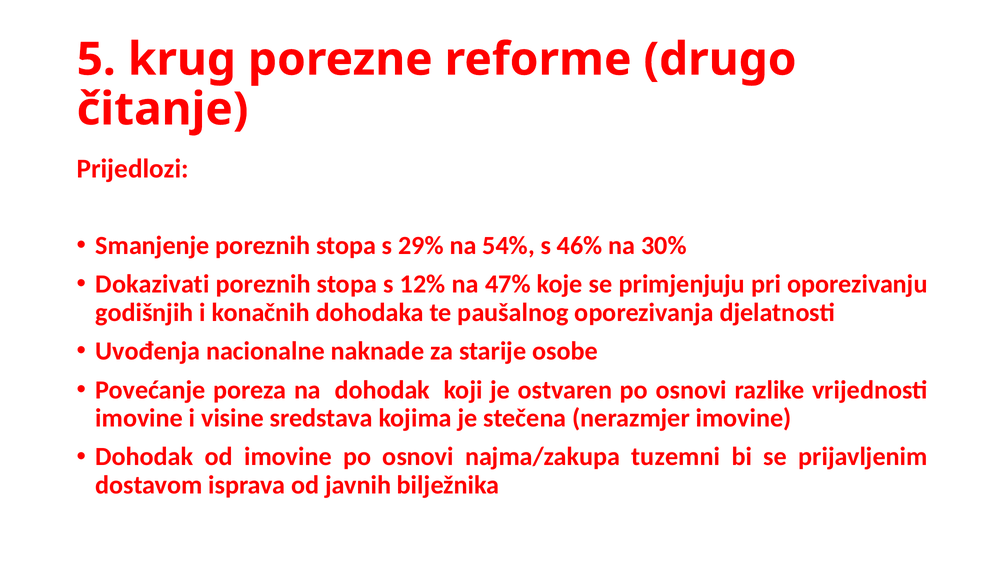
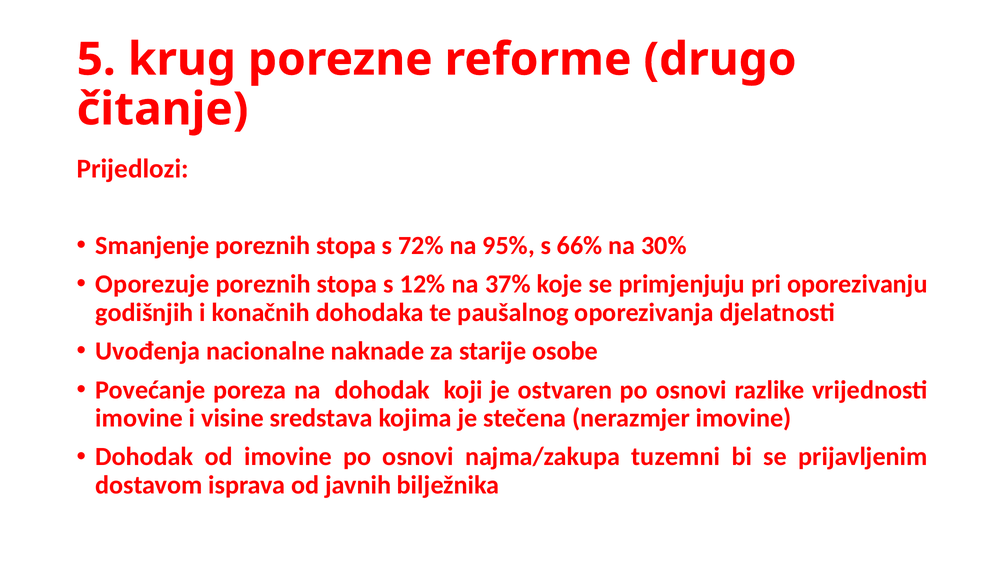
29%: 29% -> 72% (421, 246)
54%: 54% -> 95% (509, 246)
46%: 46% -> 66% (580, 246)
Dokazivati: Dokazivati -> Oporezuje (152, 284)
47%: 47% -> 37% (508, 284)
